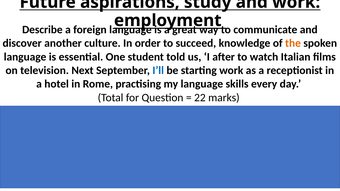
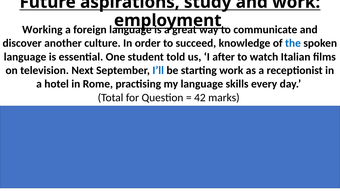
Describe: Describe -> Working (42, 30)
the colour: orange -> blue (293, 43)
22: 22 -> 42 (200, 98)
